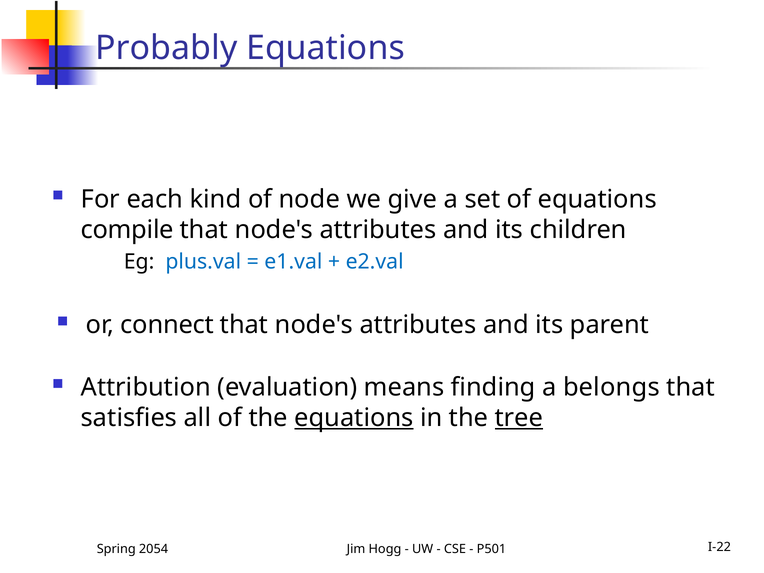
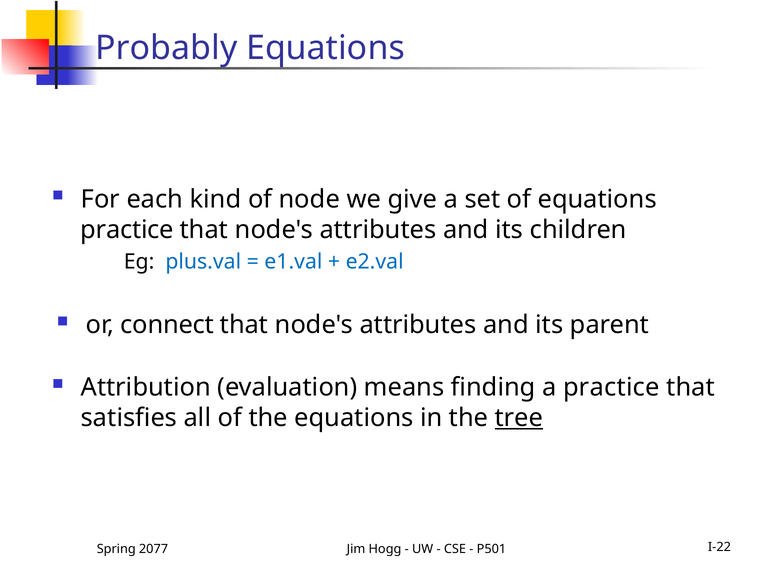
compile: compile -> practice (127, 230)
a belongs: belongs -> practice (611, 387)
equations underline: present -> none (354, 418)
2054: 2054 -> 2077 (154, 549)
